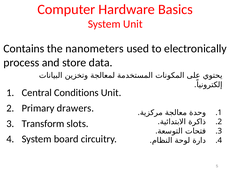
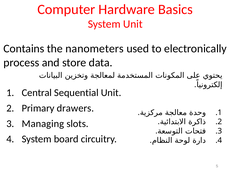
Conditions: Conditions -> Sequential (76, 93)
Transform: Transform -> Managing (43, 124)
